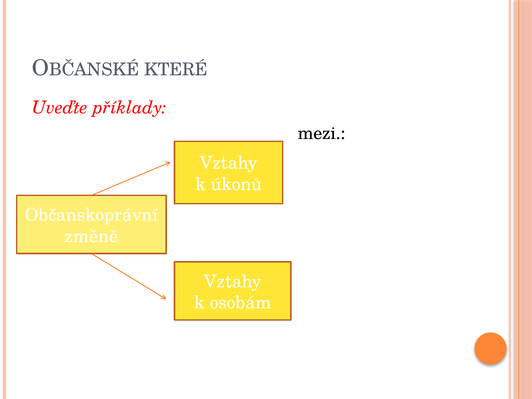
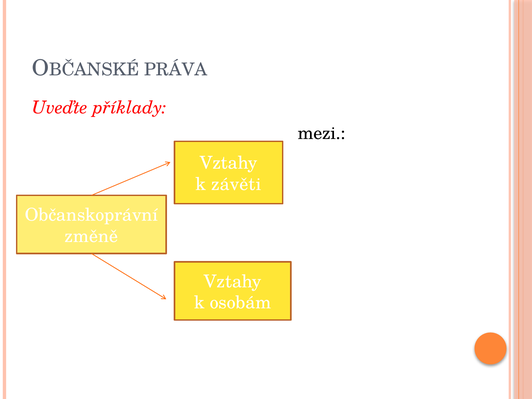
KTERÉ: KTERÉ -> PRÁVA (176, 70)
úkonů: úkonů -> závěti (236, 184)
